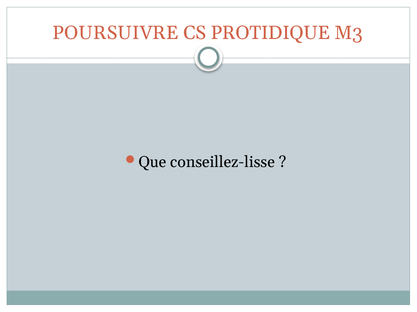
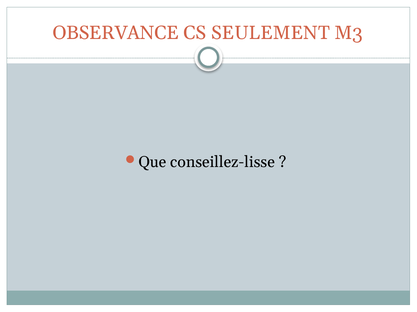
POURSUIVRE: POURSUIVRE -> OBSERVANCE (116, 33)
PROTIDIQUE: PROTIDIQUE -> SEULEMENT (270, 33)
